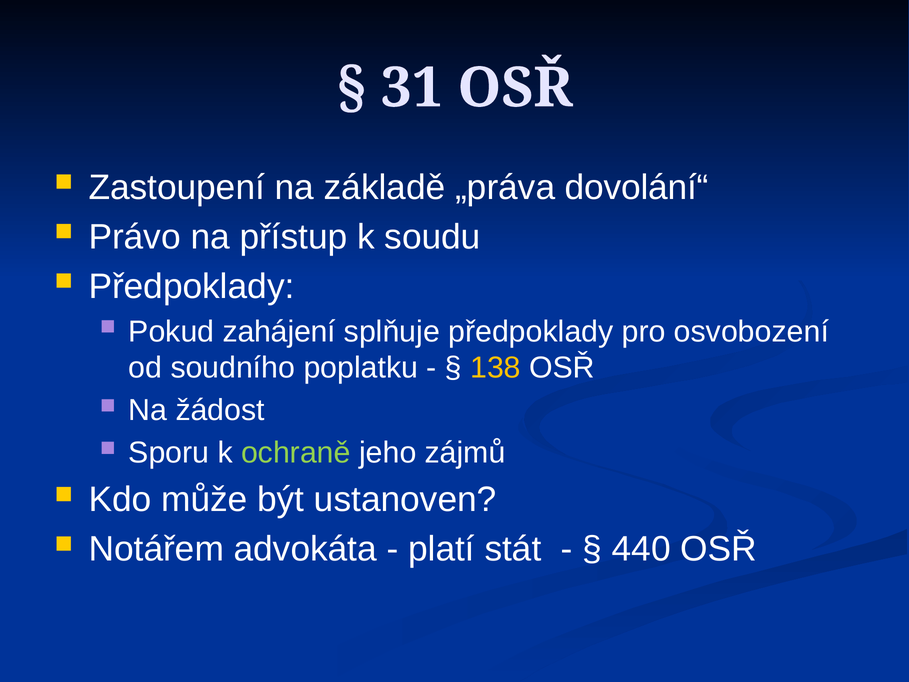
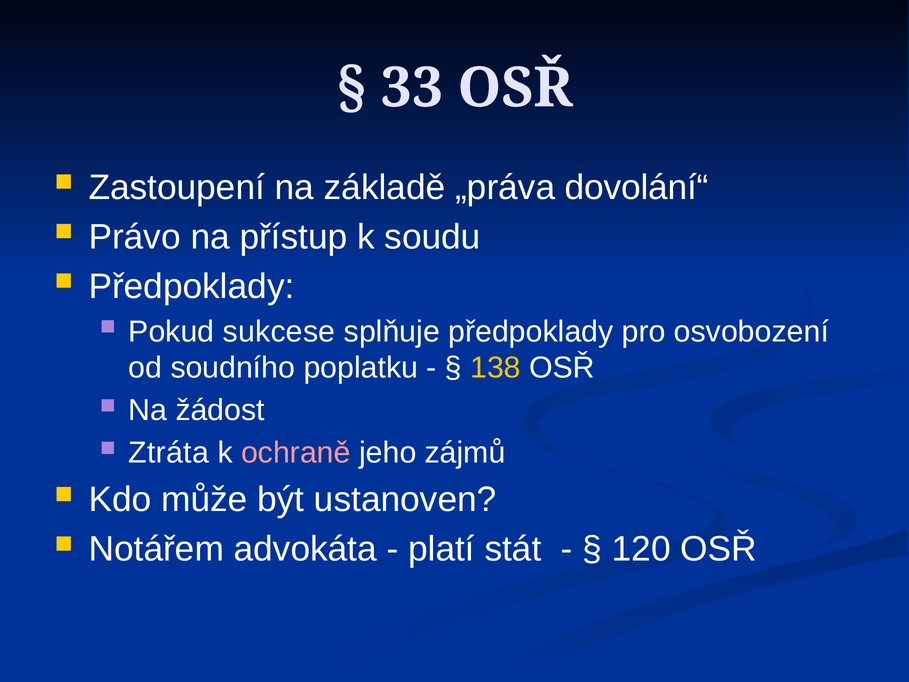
31: 31 -> 33 (412, 88)
zahájení: zahájení -> sukcese (279, 331)
Sporu: Sporu -> Ztráta (169, 453)
ochraně colour: light green -> pink (296, 453)
440: 440 -> 120 (641, 549)
